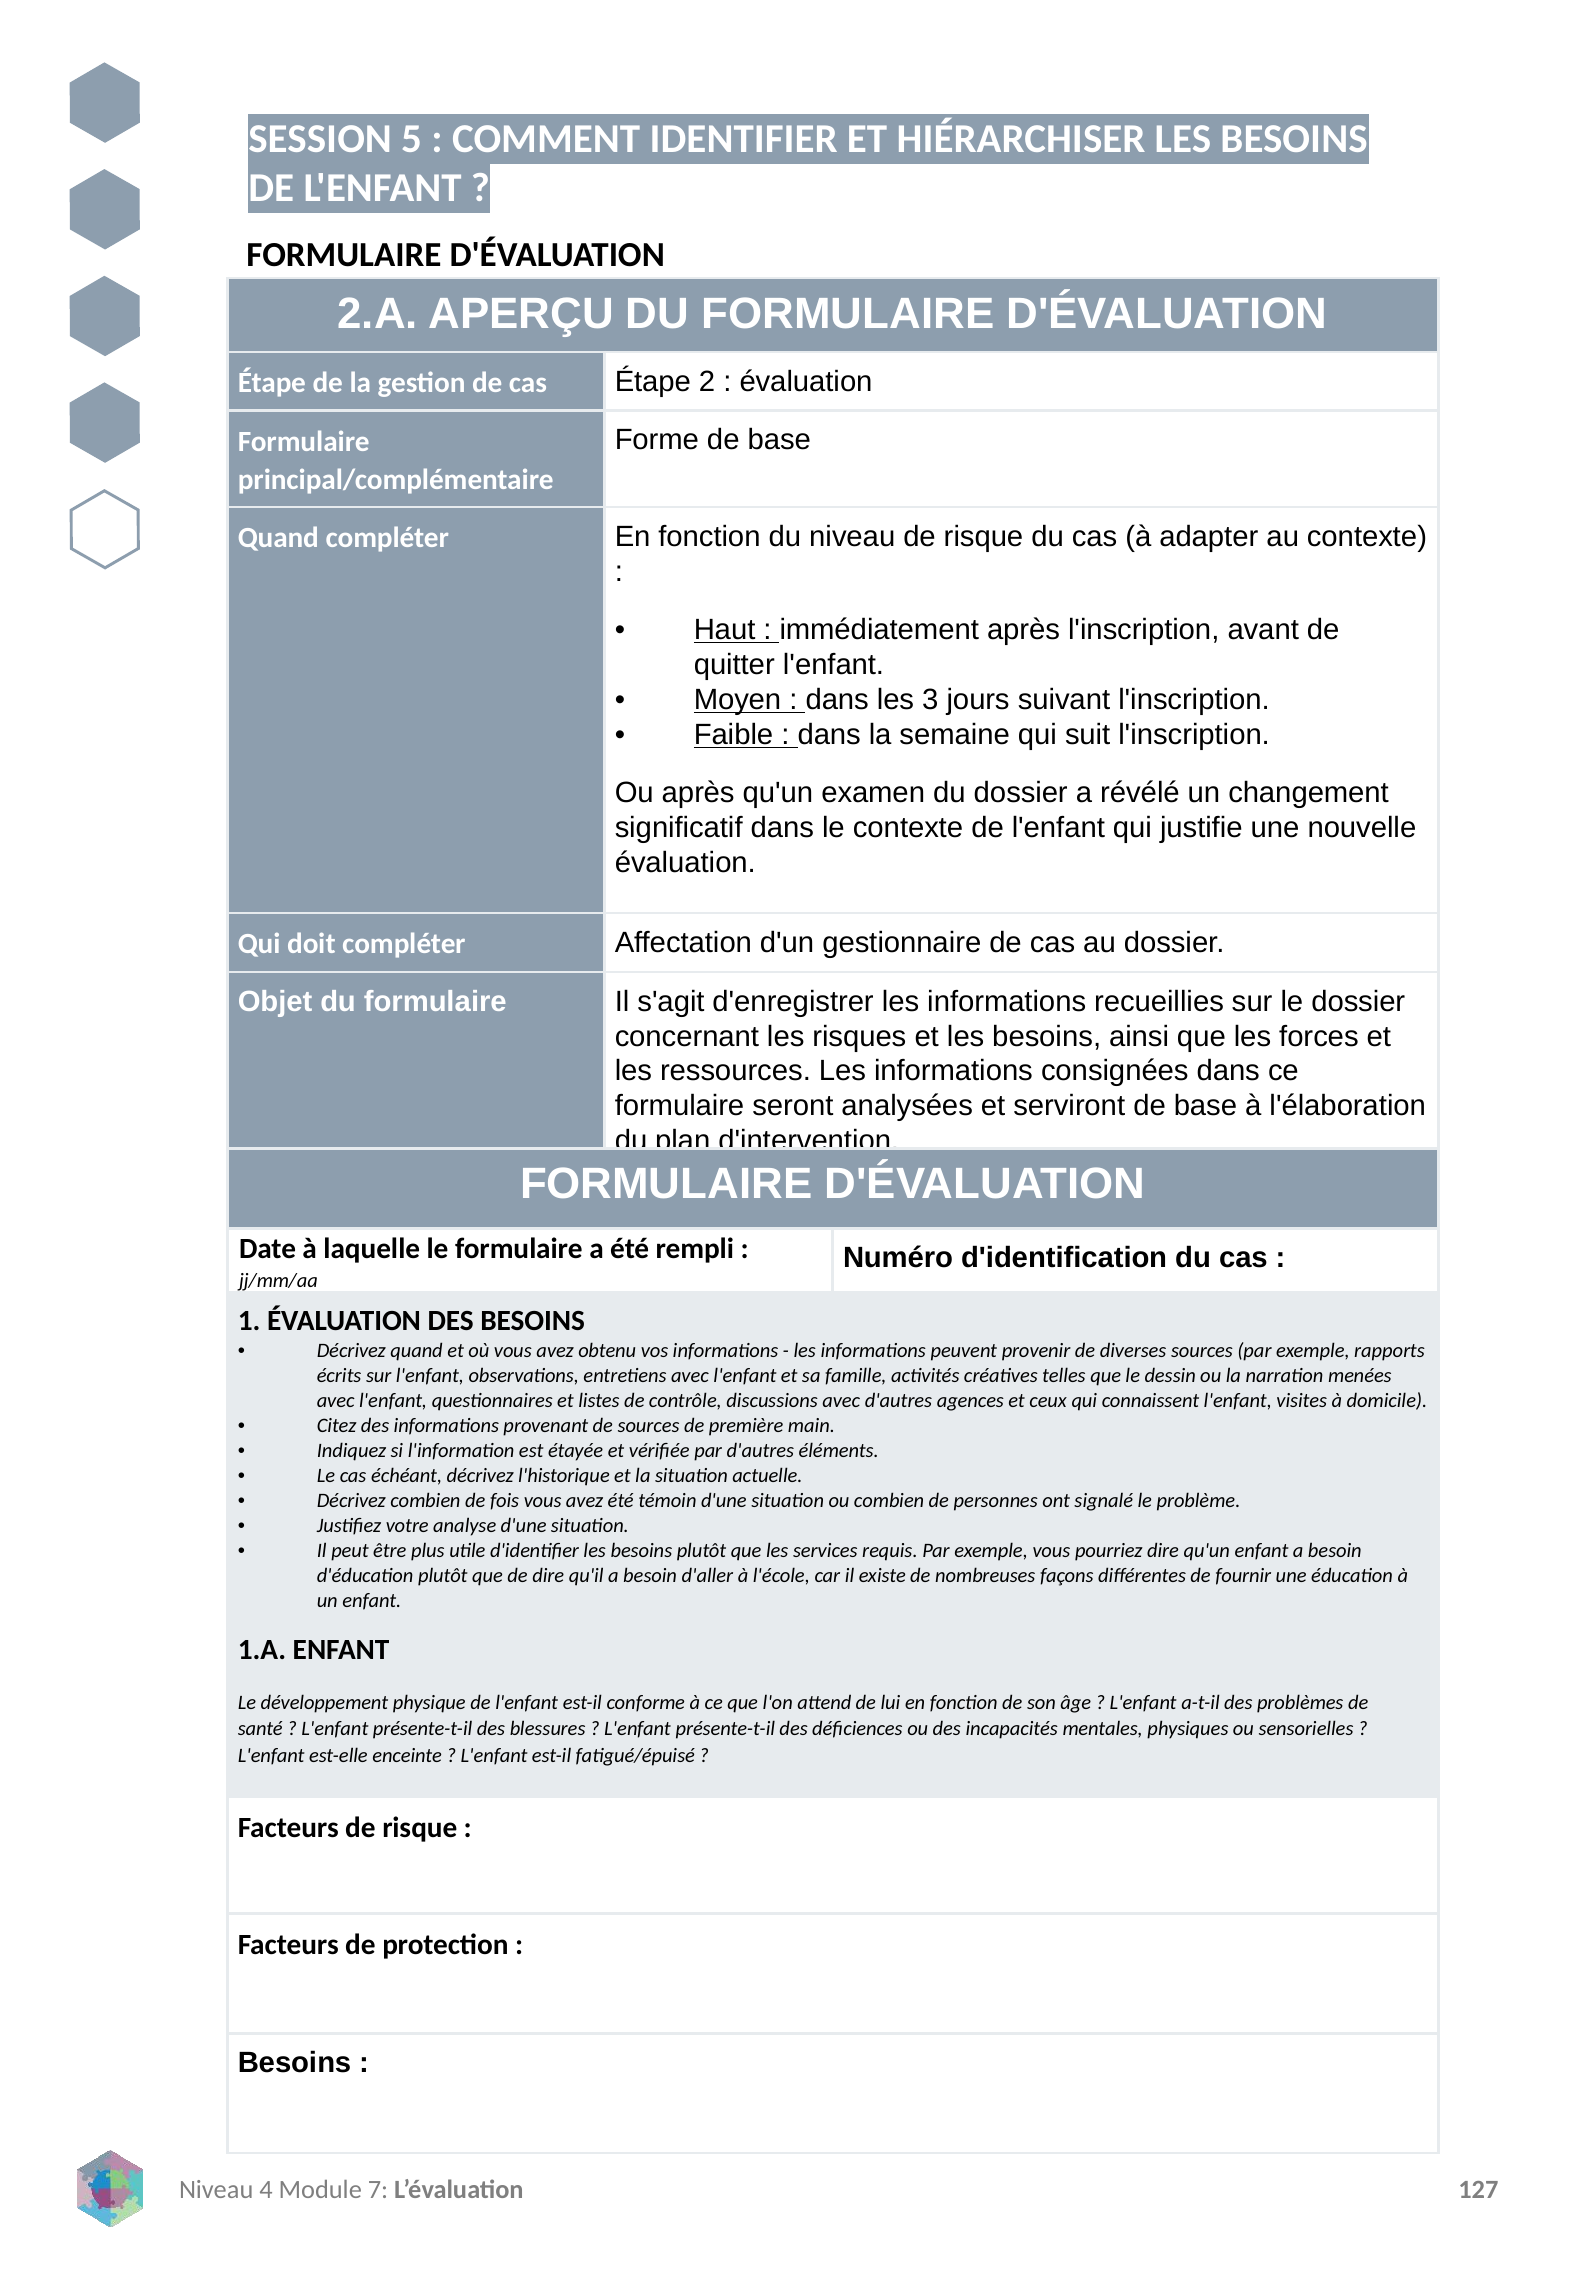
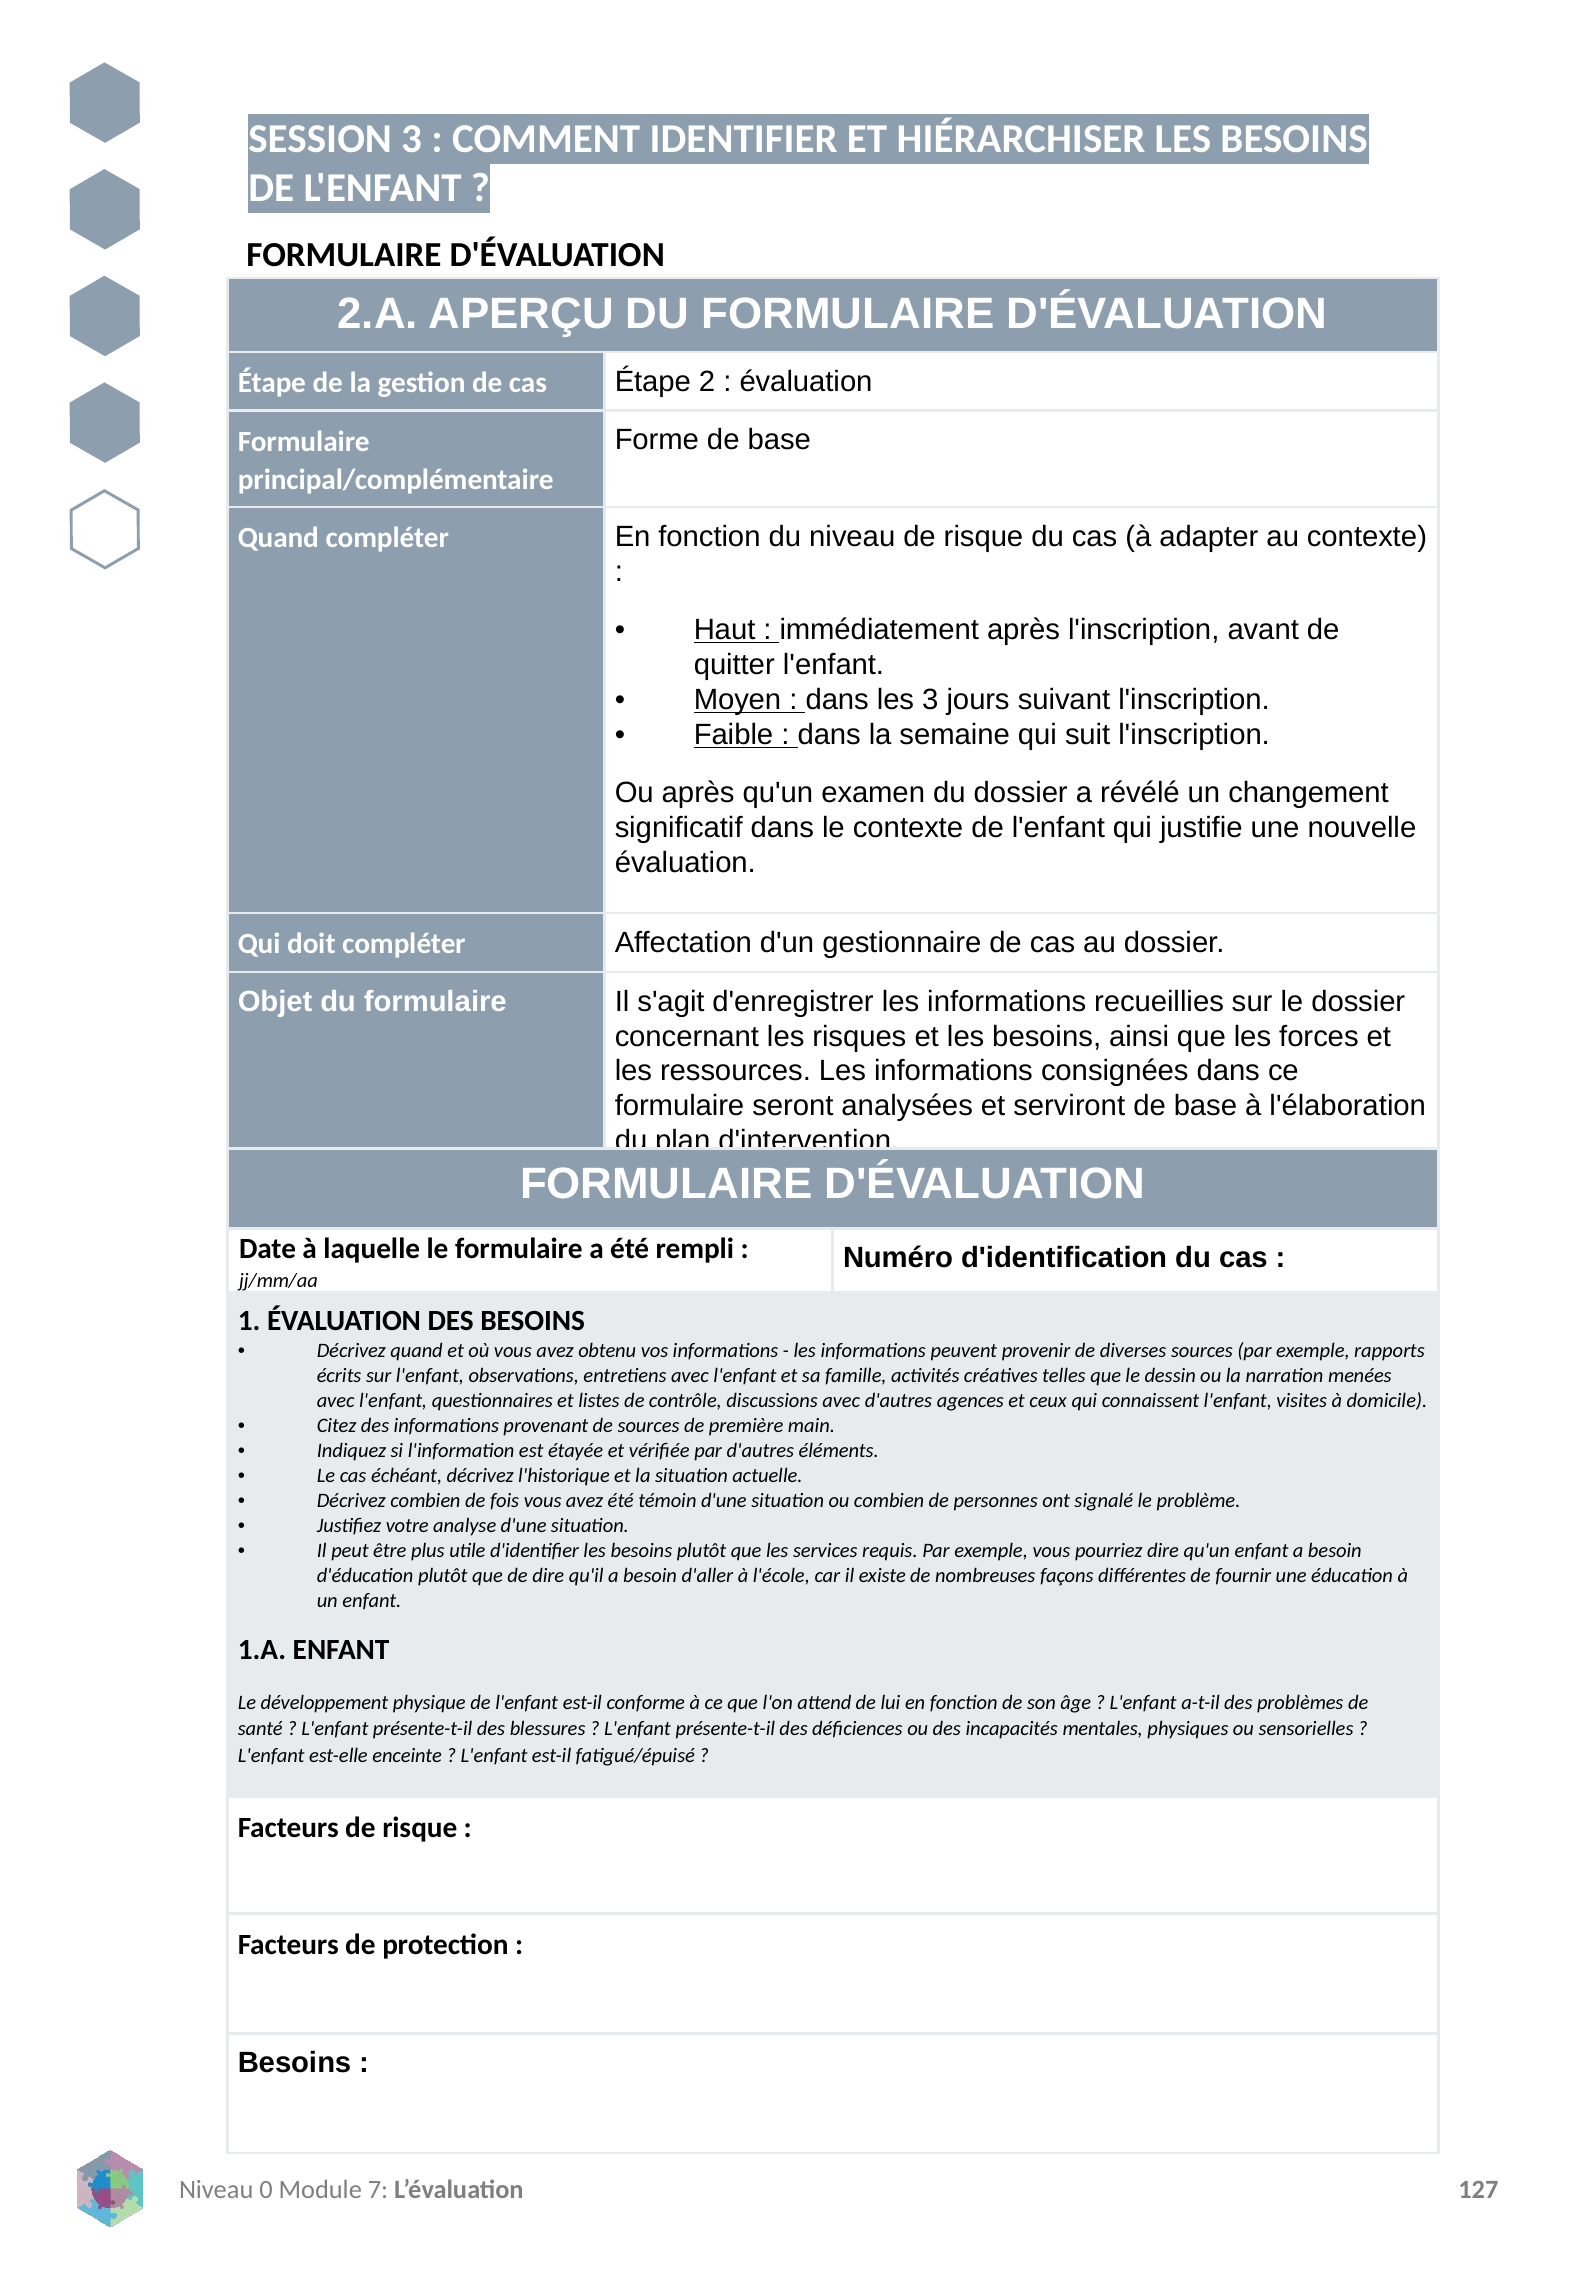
SESSION 5: 5 -> 3 (412, 139)
4: 4 -> 0 (266, 2191)
